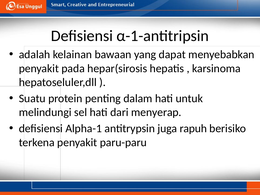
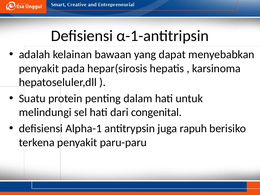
menyerap: menyerap -> congenital (156, 112)
